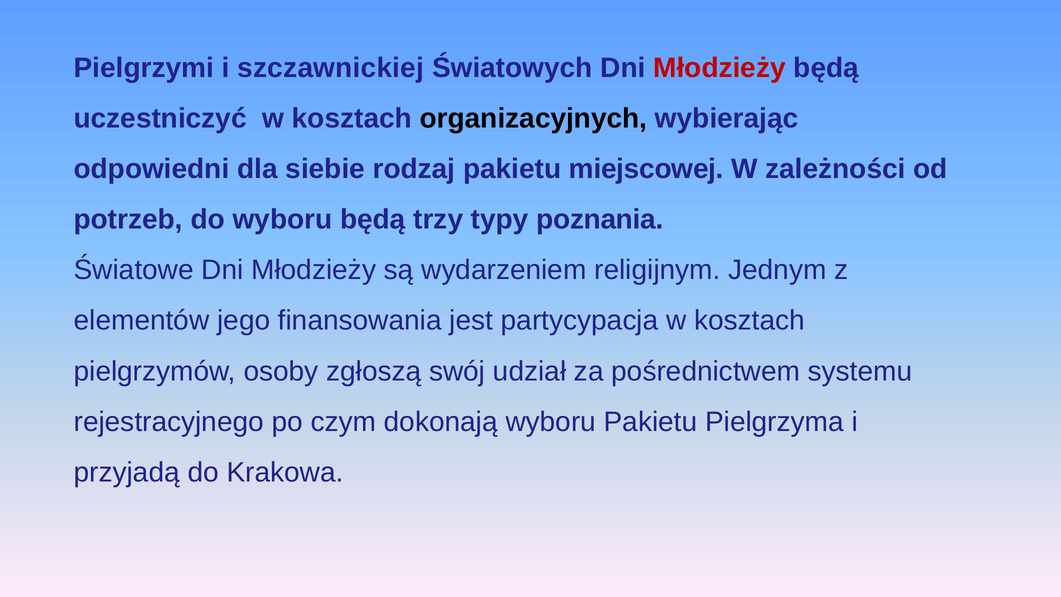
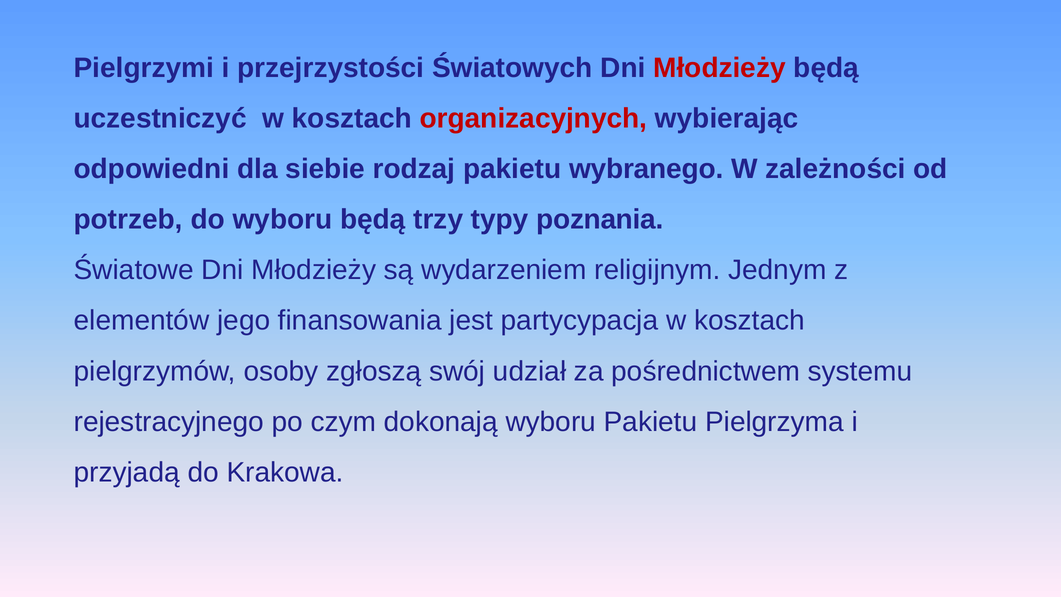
szczawnickiej: szczawnickiej -> przejrzystości (331, 68)
organizacyjnych colour: black -> red (533, 119)
miejscowej: miejscowej -> wybranego (646, 169)
